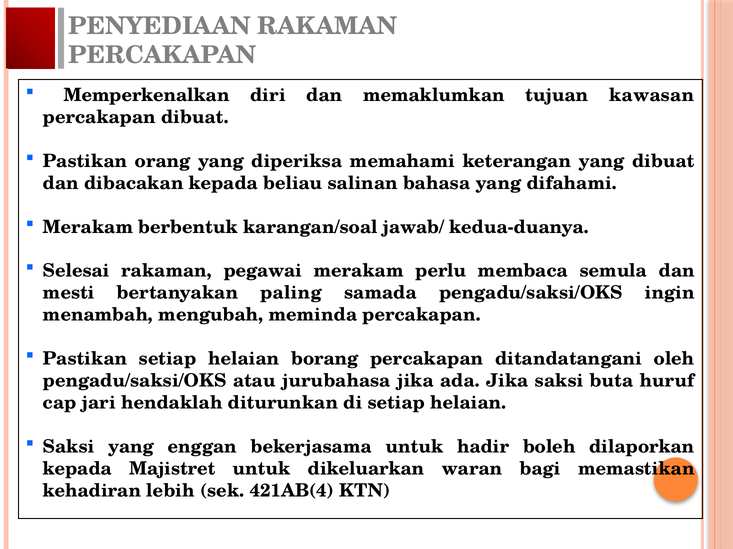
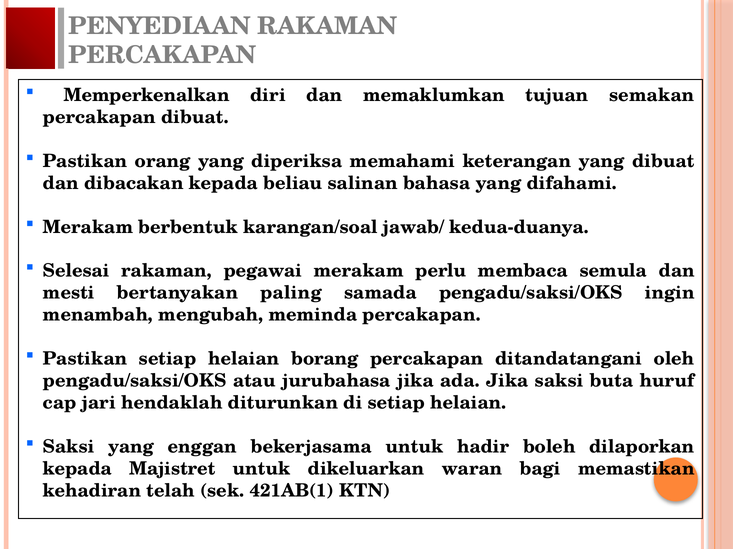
kawasan: kawasan -> semakan (652, 95)
lebih: lebih -> telah (171, 491)
421AB(4: 421AB(4 -> 421AB(1 (292, 491)
